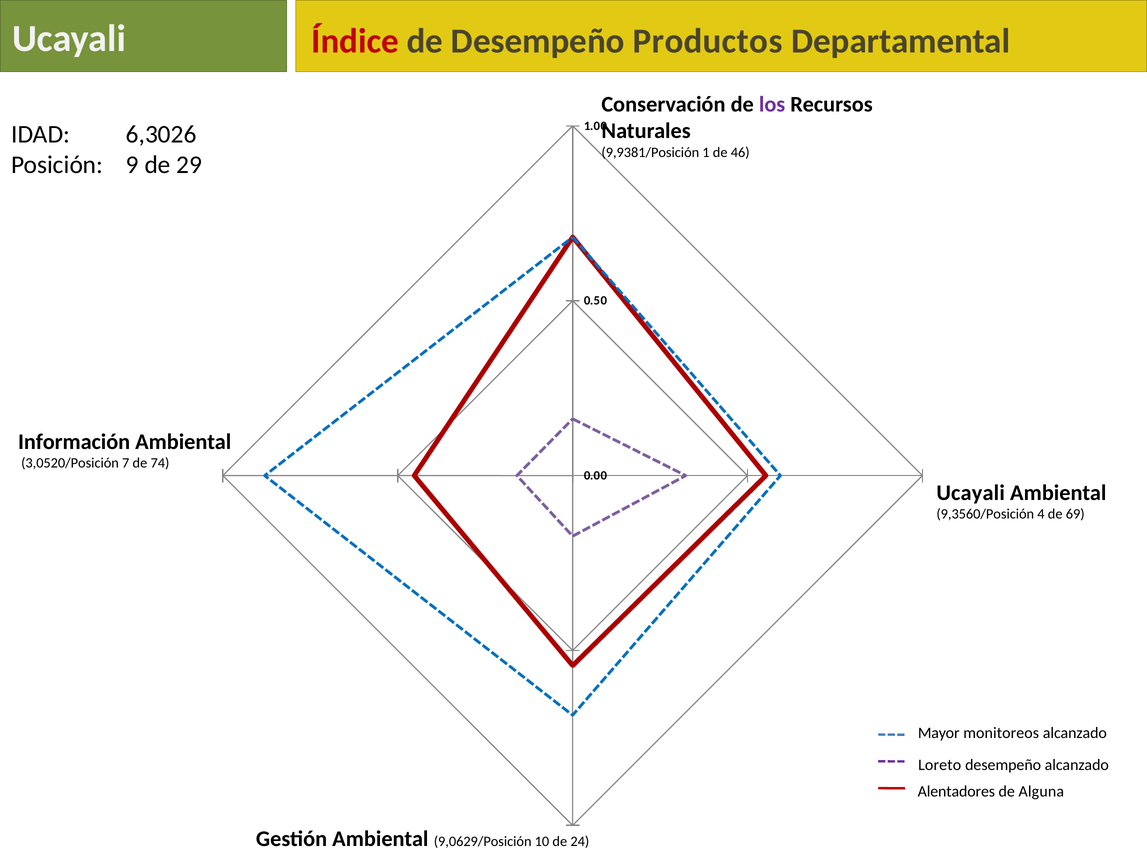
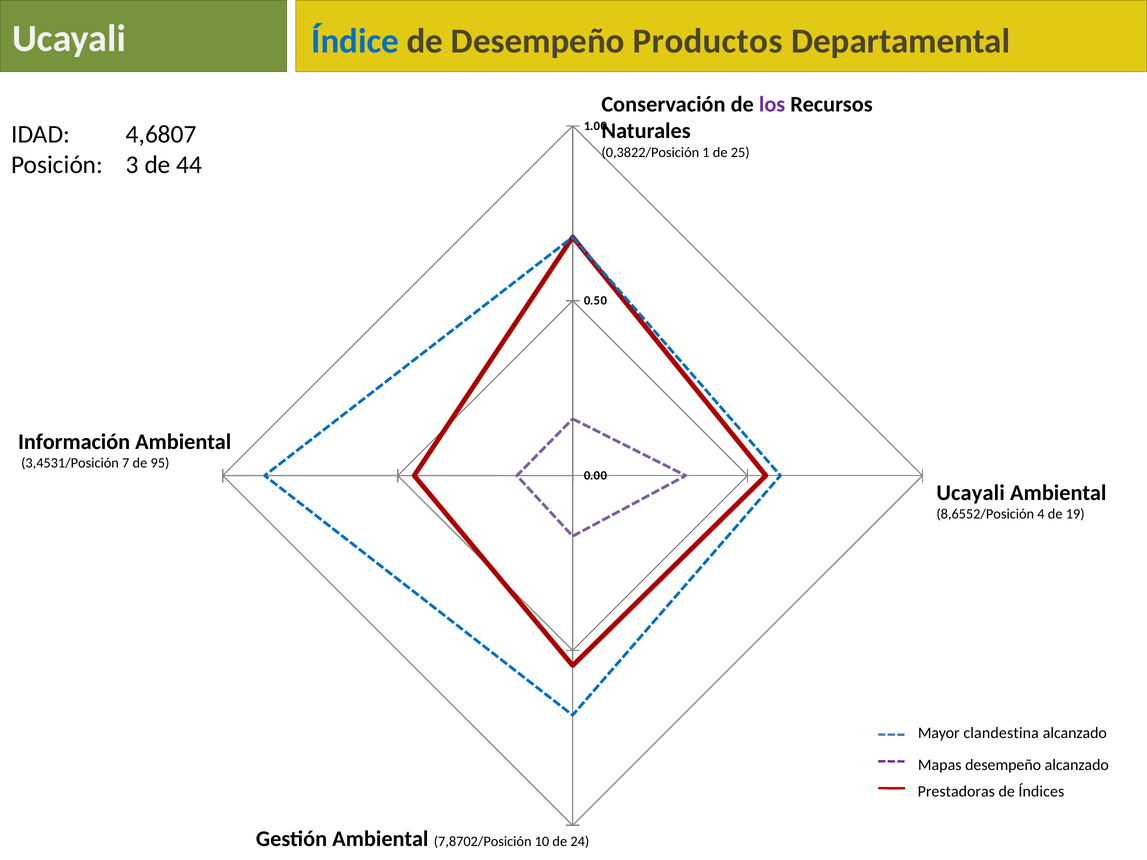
Índice colour: red -> blue (355, 41)
6,3026: 6,3026 -> 4,6807 (161, 134)
9,9381/Posición: 9,9381/Posición -> 0,3822/Posición (650, 152)
46: 46 -> 25 (740, 152)
9: 9 -> 3 (132, 165)
29: 29 -> 44 (189, 165)
3,0520/Posición: 3,0520/Posición -> 3,4531/Posición (70, 463)
74: 74 -> 95 (160, 463)
9,3560/Posición: 9,3560/Posición -> 8,6552/Posición (985, 514)
69: 69 -> 19 (1075, 514)
monitoreos: monitoreos -> clandestina (1001, 733)
Loreto: Loreto -> Mapas (940, 765)
Alentadores: Alentadores -> Prestadoras (956, 792)
Alguna: Alguna -> Índices (1041, 792)
9,0629/Posición: 9,0629/Posición -> 7,8702/Posición (483, 842)
